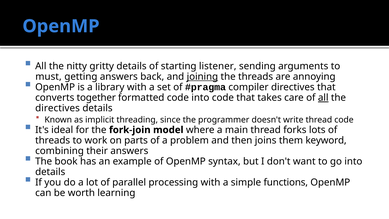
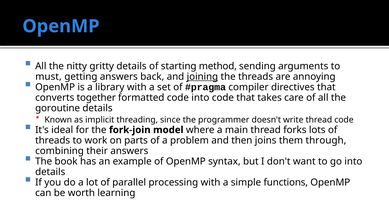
listener: listener -> method (218, 66)
all underline: present -> none (323, 98)
directives: directives -> goroutine (58, 108)
keyword: keyword -> through (326, 140)
